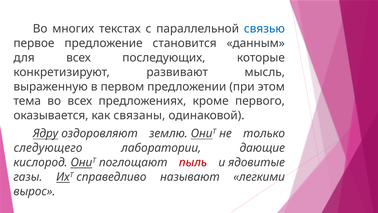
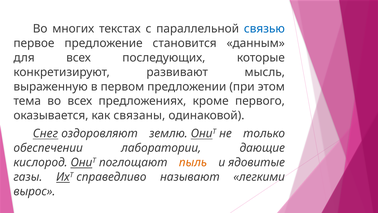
Ядру: Ядру -> Снег (45, 133)
следующего: следующего -> обеспечении (48, 148)
пыль colour: red -> orange (193, 162)
